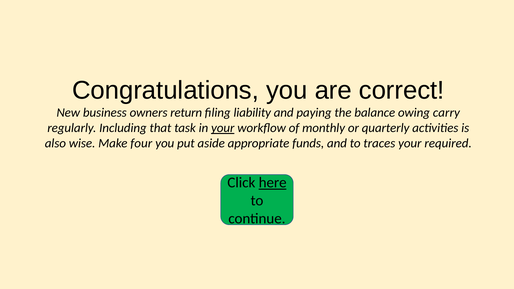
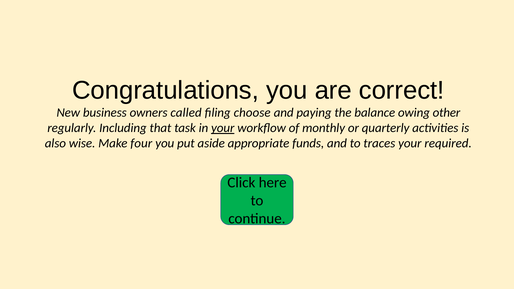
return: return -> called (186, 113)
liability: liability -> choose (252, 113)
carry: carry -> other (446, 113)
here underline: present -> none (273, 183)
